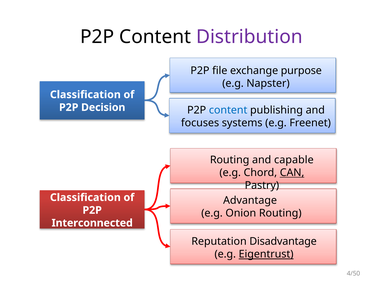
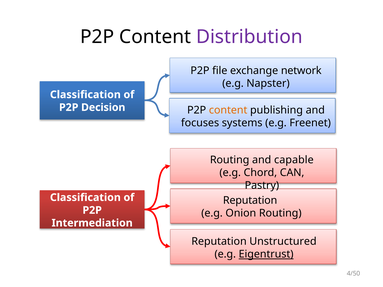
purpose: purpose -> network (301, 71)
content colour: blue -> orange (228, 110)
CAN underline: present -> none (292, 173)
Advantage: Advantage -> Reputation (250, 201)
Interconnected: Interconnected -> Intermediation (92, 223)
Disadvantage: Disadvantage -> Unstructured (283, 242)
